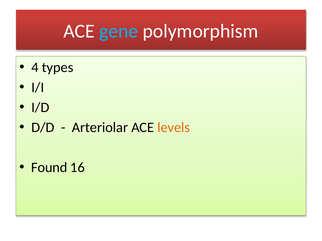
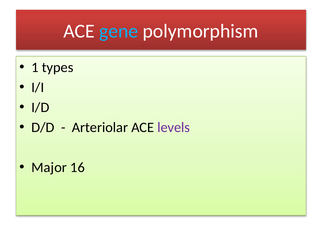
4: 4 -> 1 (35, 68)
levels colour: orange -> purple (174, 128)
Found: Found -> Major (49, 168)
